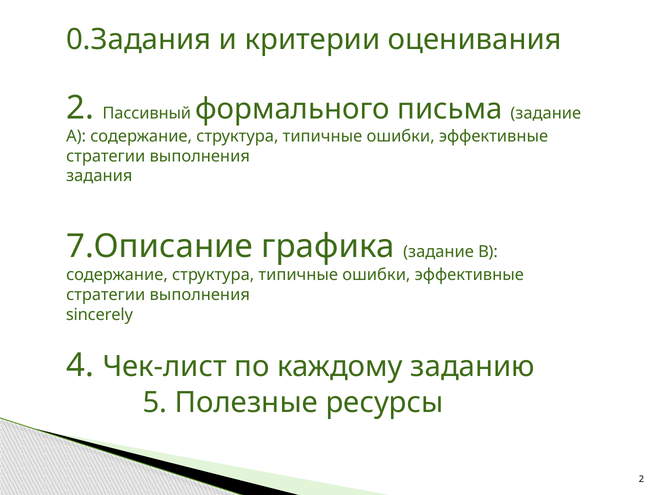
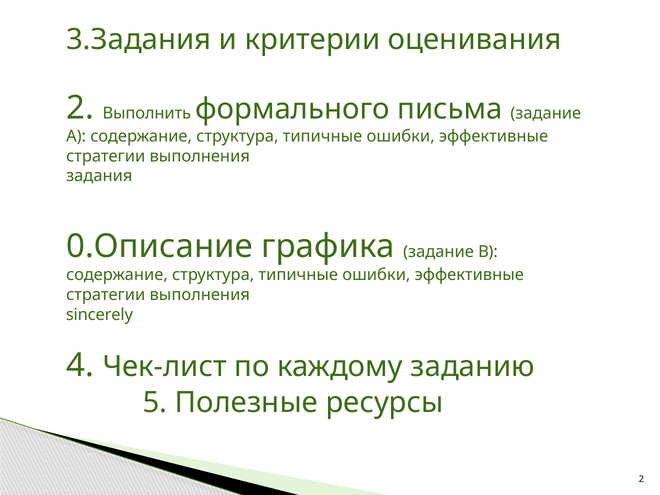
0.Задания: 0.Задания -> 3.Задания (139, 39)
Пассивный: Пассивный -> Выполнить (147, 113)
7.Описание: 7.Описание -> 0.Описание (160, 246)
